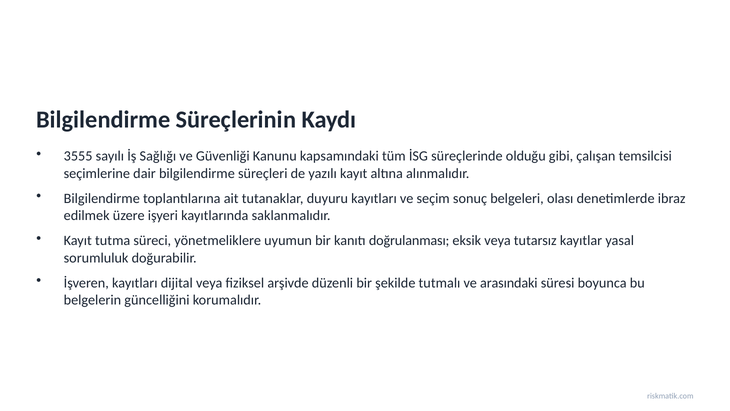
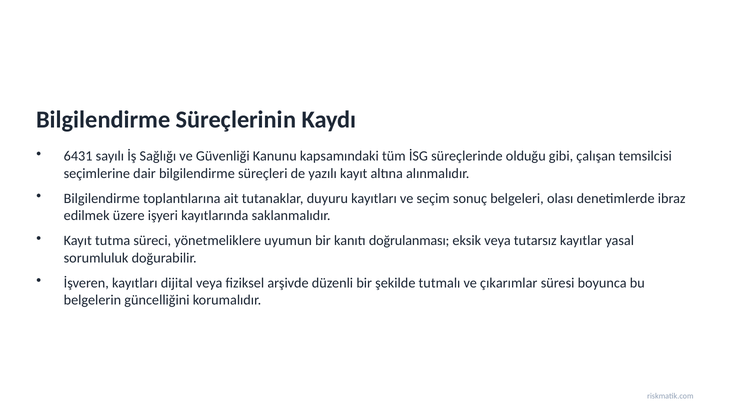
3555: 3555 -> 6431 (78, 156)
arasındaki: arasındaki -> çıkarımlar (509, 283)
